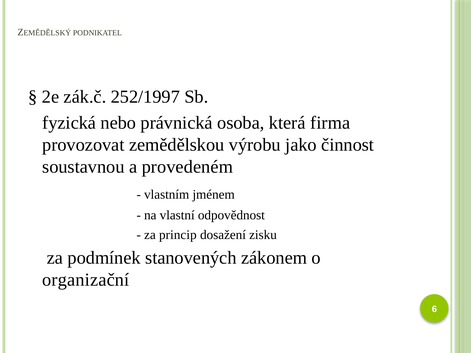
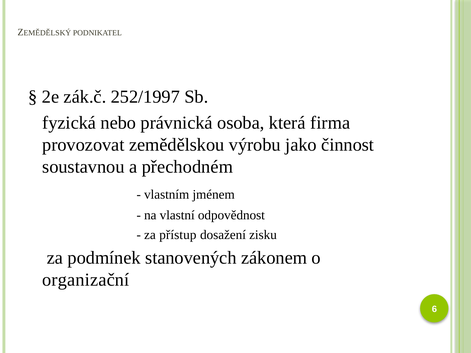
provedeném: provedeném -> přechodném (187, 167)
princip: princip -> přístup (178, 235)
